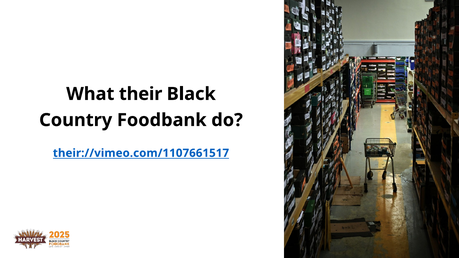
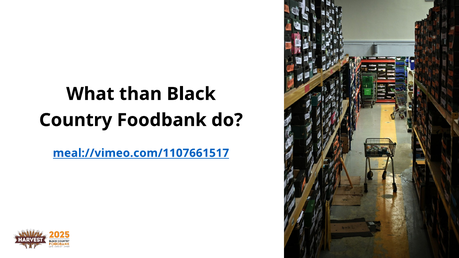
their: their -> than (140, 94)
their://vimeo.com/1107661517: their://vimeo.com/1107661517 -> meal://vimeo.com/1107661517 (141, 153)
